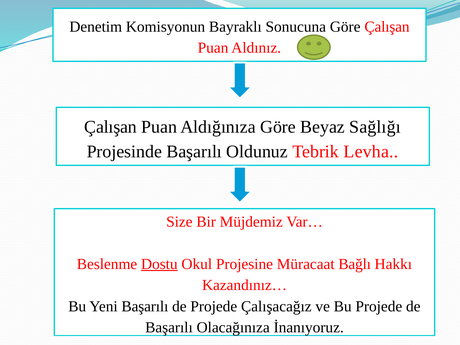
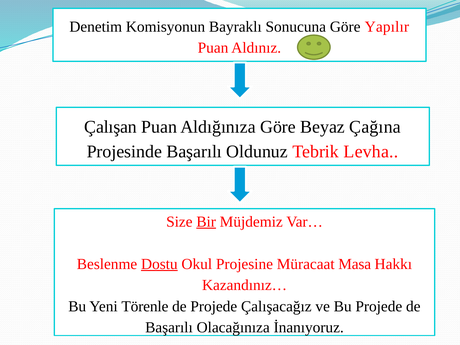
Göre Çalışan: Çalışan -> Yapılır (387, 27)
Sağlığı: Sağlığı -> Çağına (375, 127)
Bir underline: none -> present (206, 222)
Bağlı: Bağlı -> Masa (355, 264)
Yeni Başarılı: Başarılı -> Törenle (145, 306)
